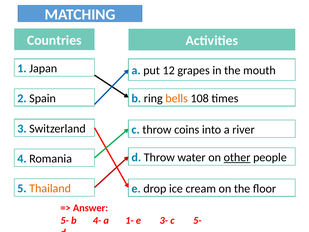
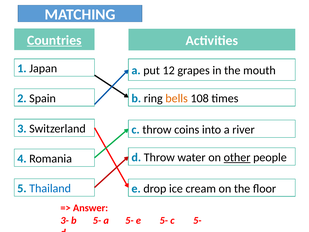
Countries underline: none -> present (54, 40)
Thailand colour: orange -> blue (50, 188)
5-: 5- -> 3- (65, 220)
b 4-: 4- -> 5- (97, 220)
a 1-: 1- -> 5- (129, 220)
e 3-: 3- -> 5- (164, 220)
